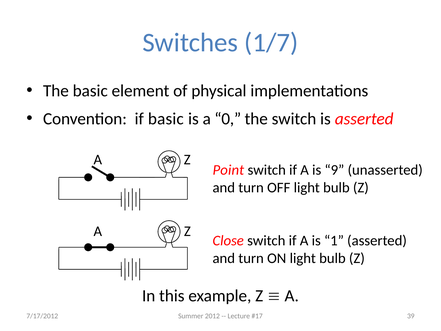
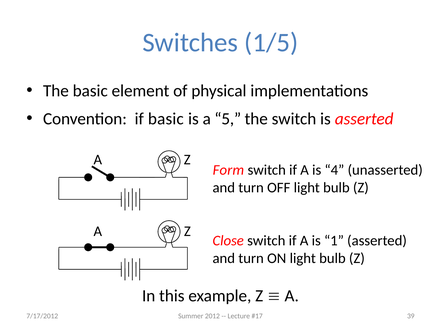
1/7: 1/7 -> 1/5 (271, 43)
0: 0 -> 5 (228, 119)
Point: Point -> Form (228, 170)
9: 9 -> 4 (334, 170)
